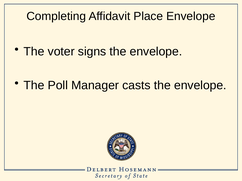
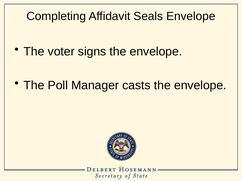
Place: Place -> Seals (148, 16)
